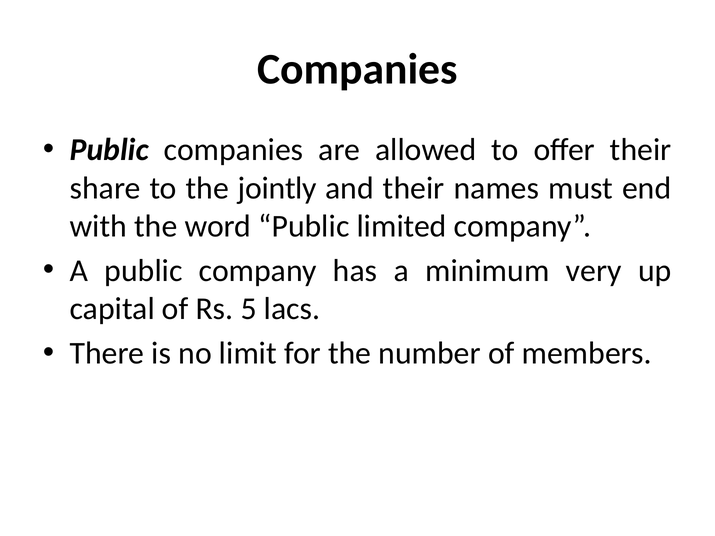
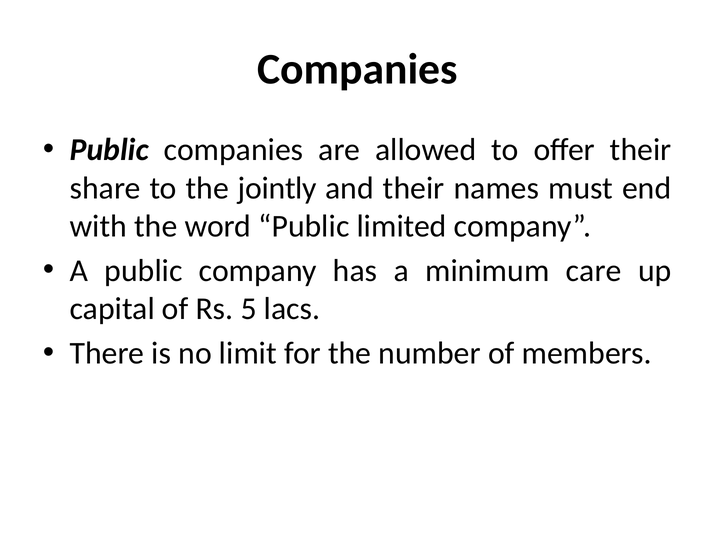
very: very -> care (594, 271)
